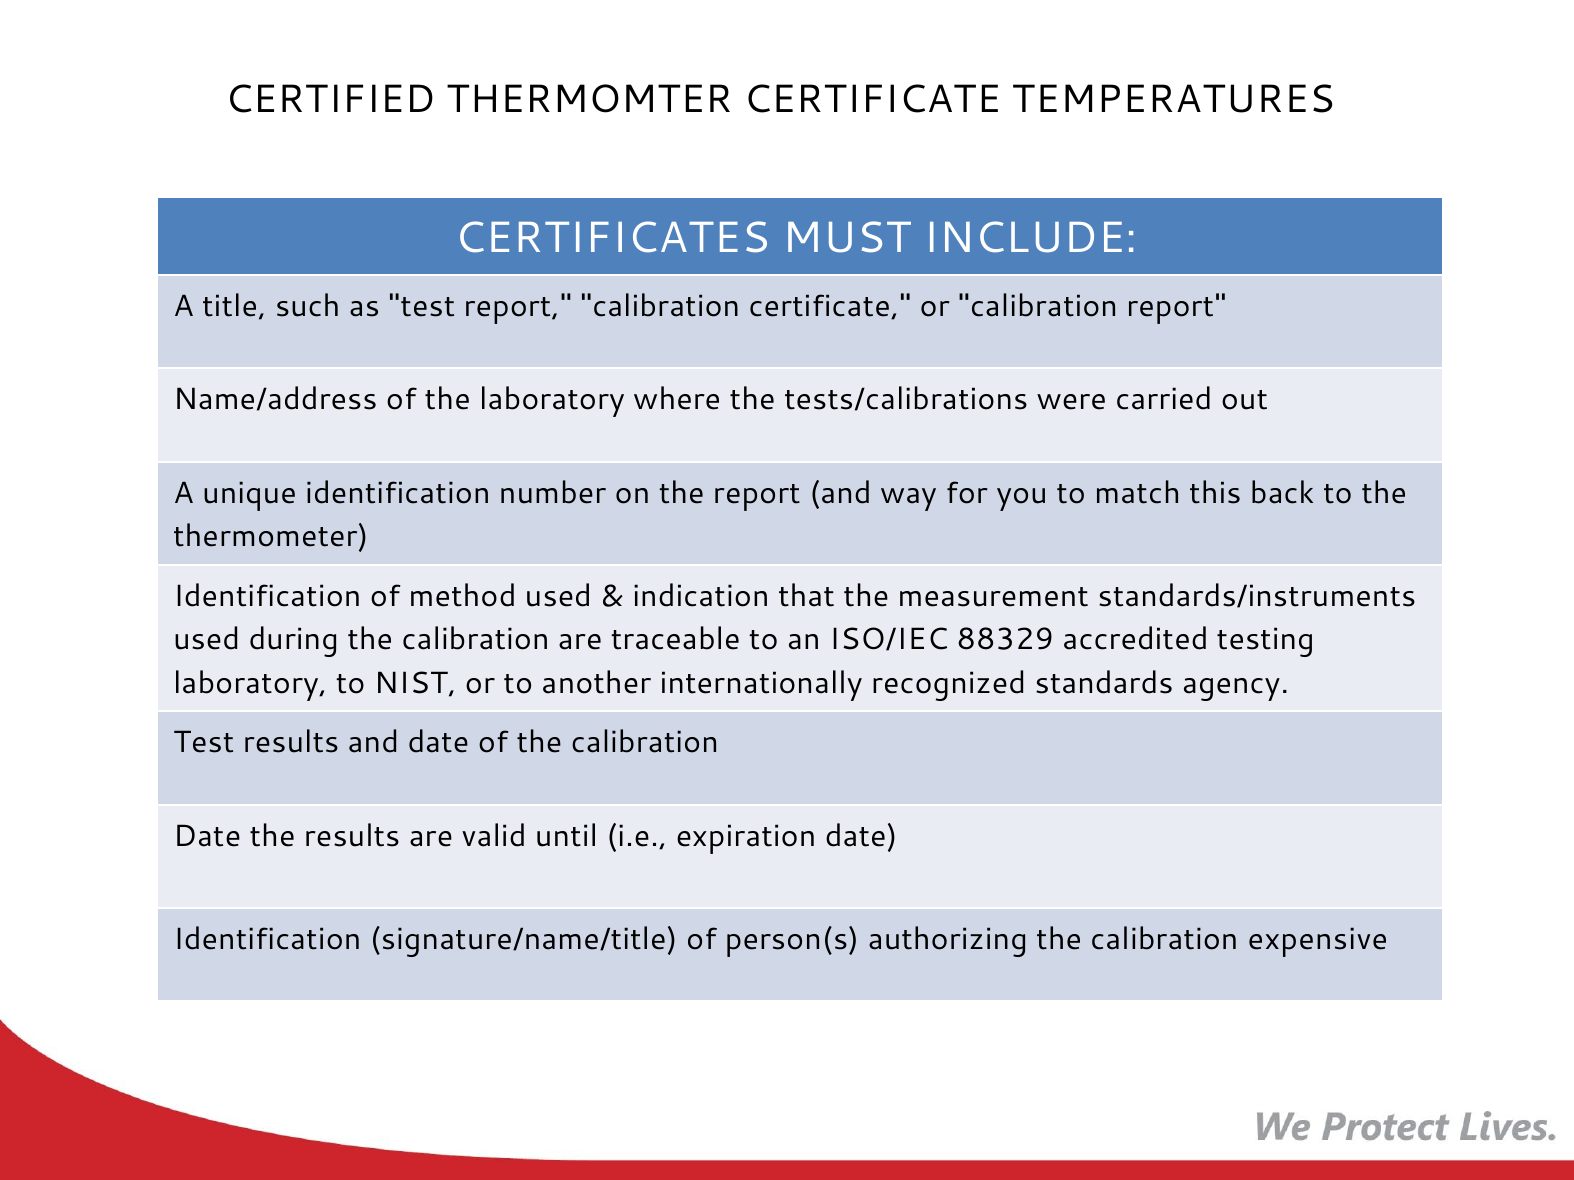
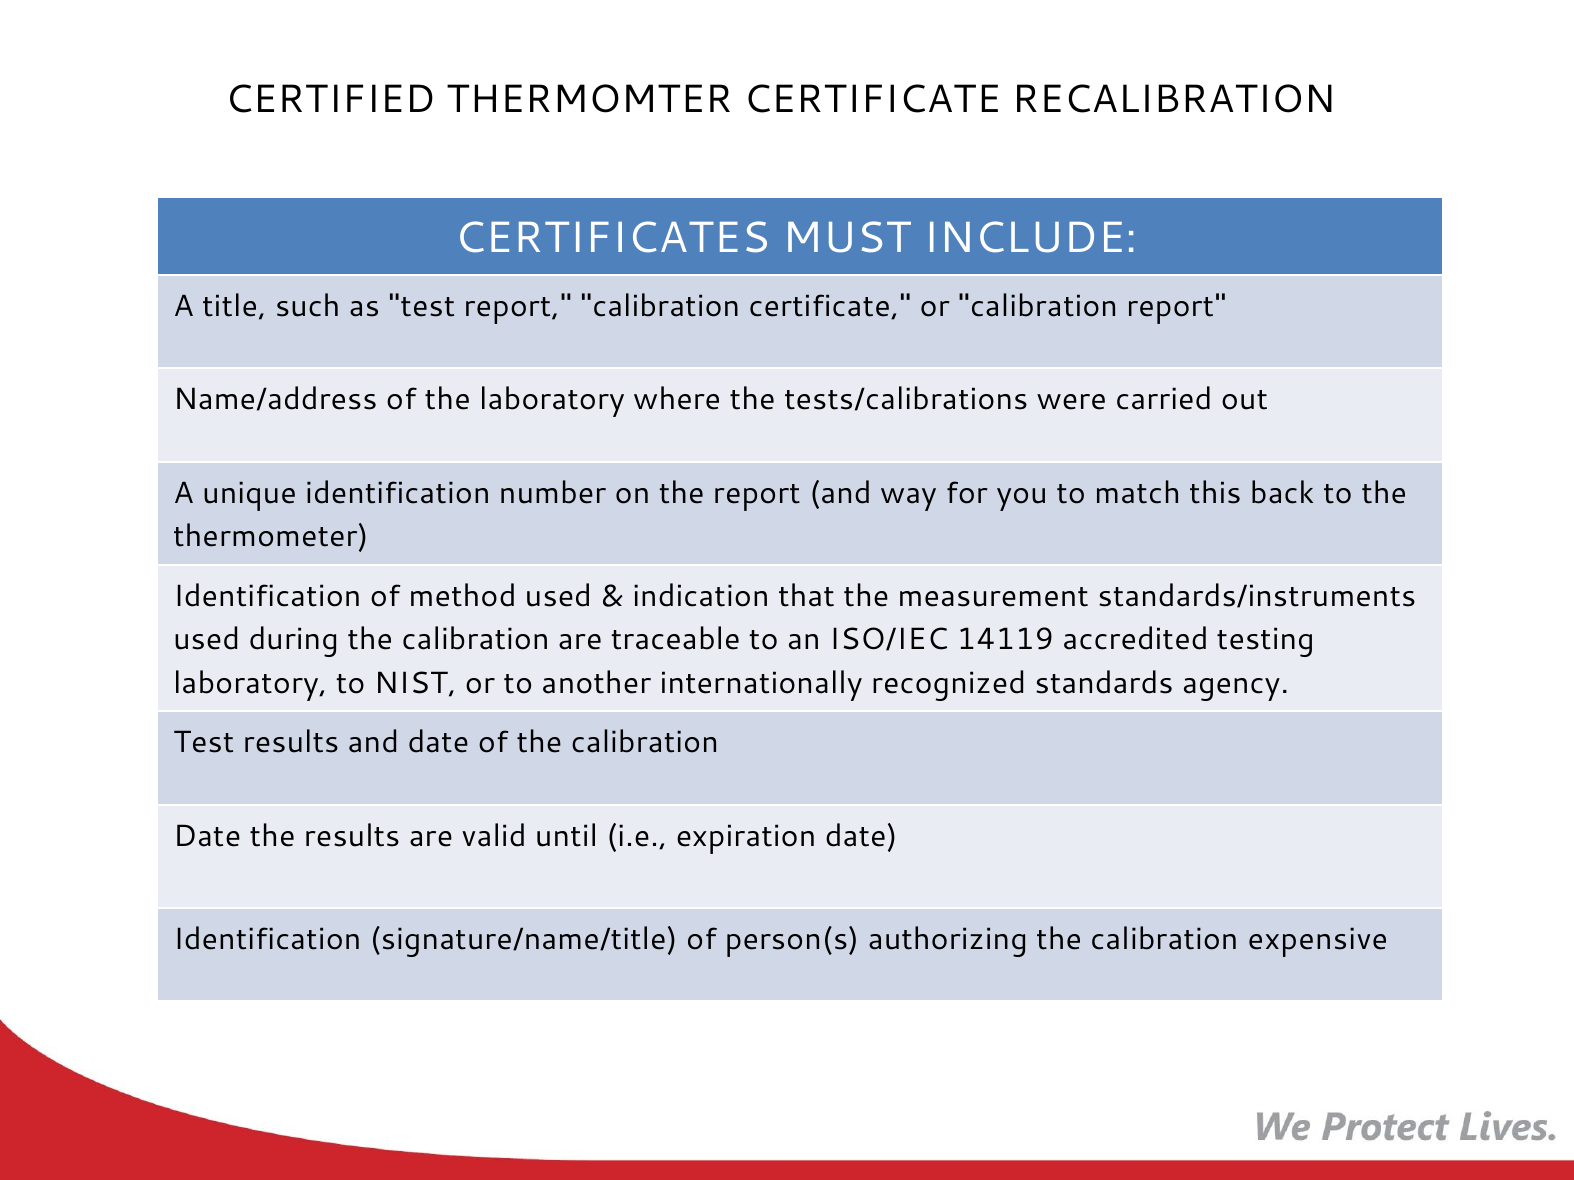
TEMPERATURES: TEMPERATURES -> RECALIBRATION (1174, 100)
88329: 88329 -> 14119 (1005, 640)
